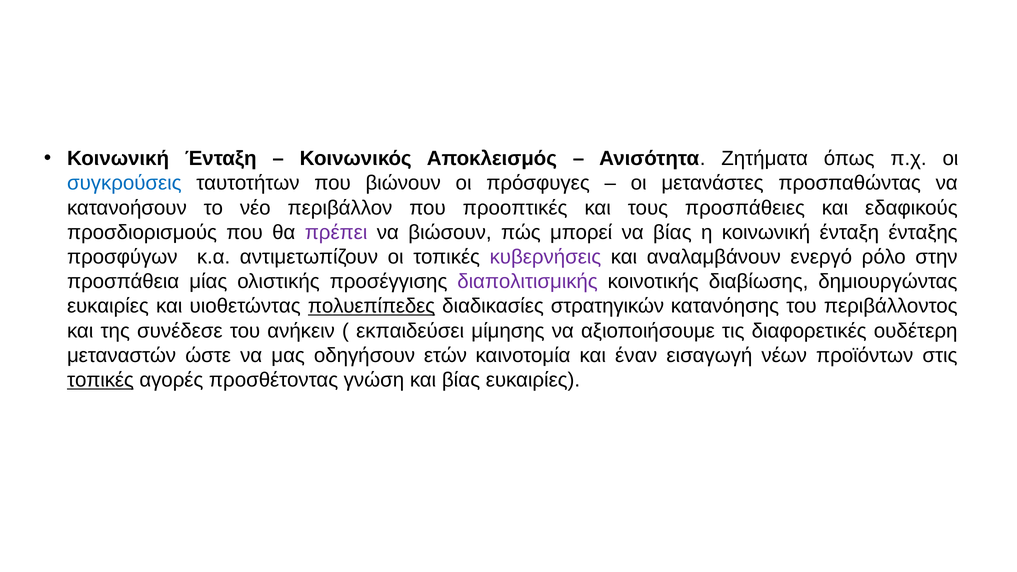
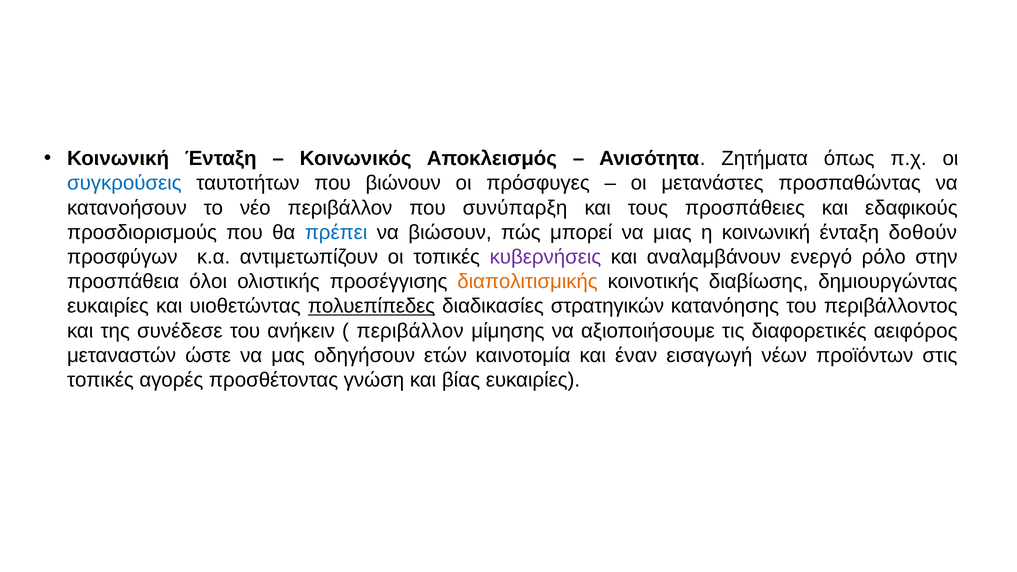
προοπτικές: προοπτικές -> συνύπαρξη (515, 208)
πρέπει colour: purple -> blue (336, 232)
να βίας: βίας -> μιας (672, 232)
ένταξης: ένταξης -> δοθούν (923, 232)
μίας: μίας -> όλοι (208, 282)
διαπολιτισμικής colour: purple -> orange (527, 282)
εκπαιδεύσει: εκπαιδεύσει -> περιβάλλον (410, 331)
ουδέτερη: ουδέτερη -> αειφόρος (916, 331)
τοπικές underline: present -> none (100, 380)
